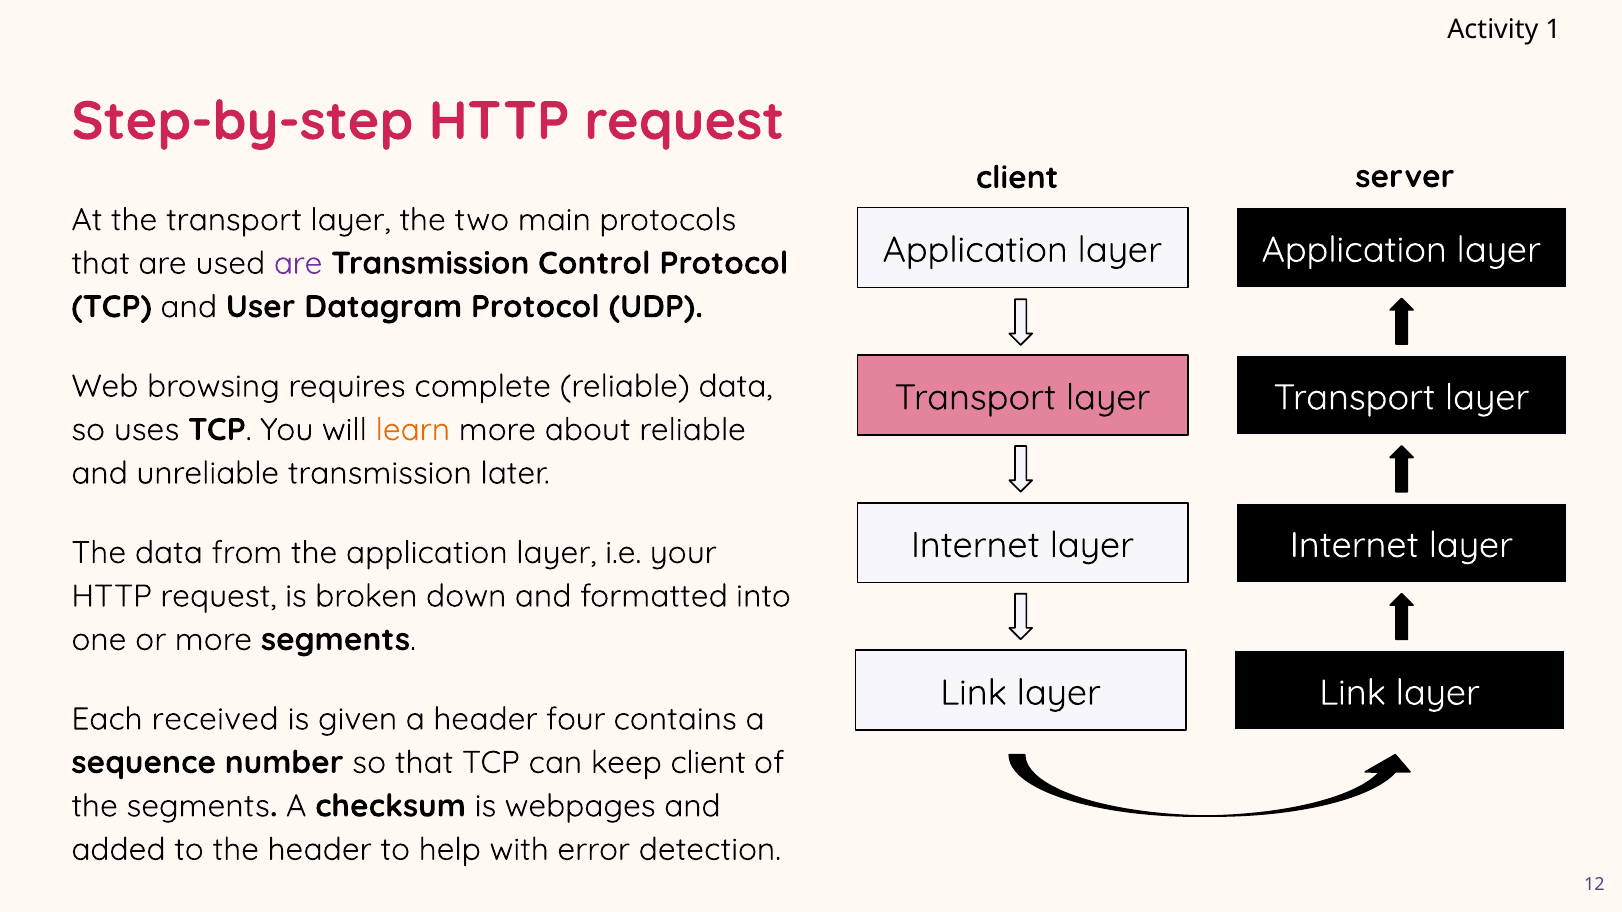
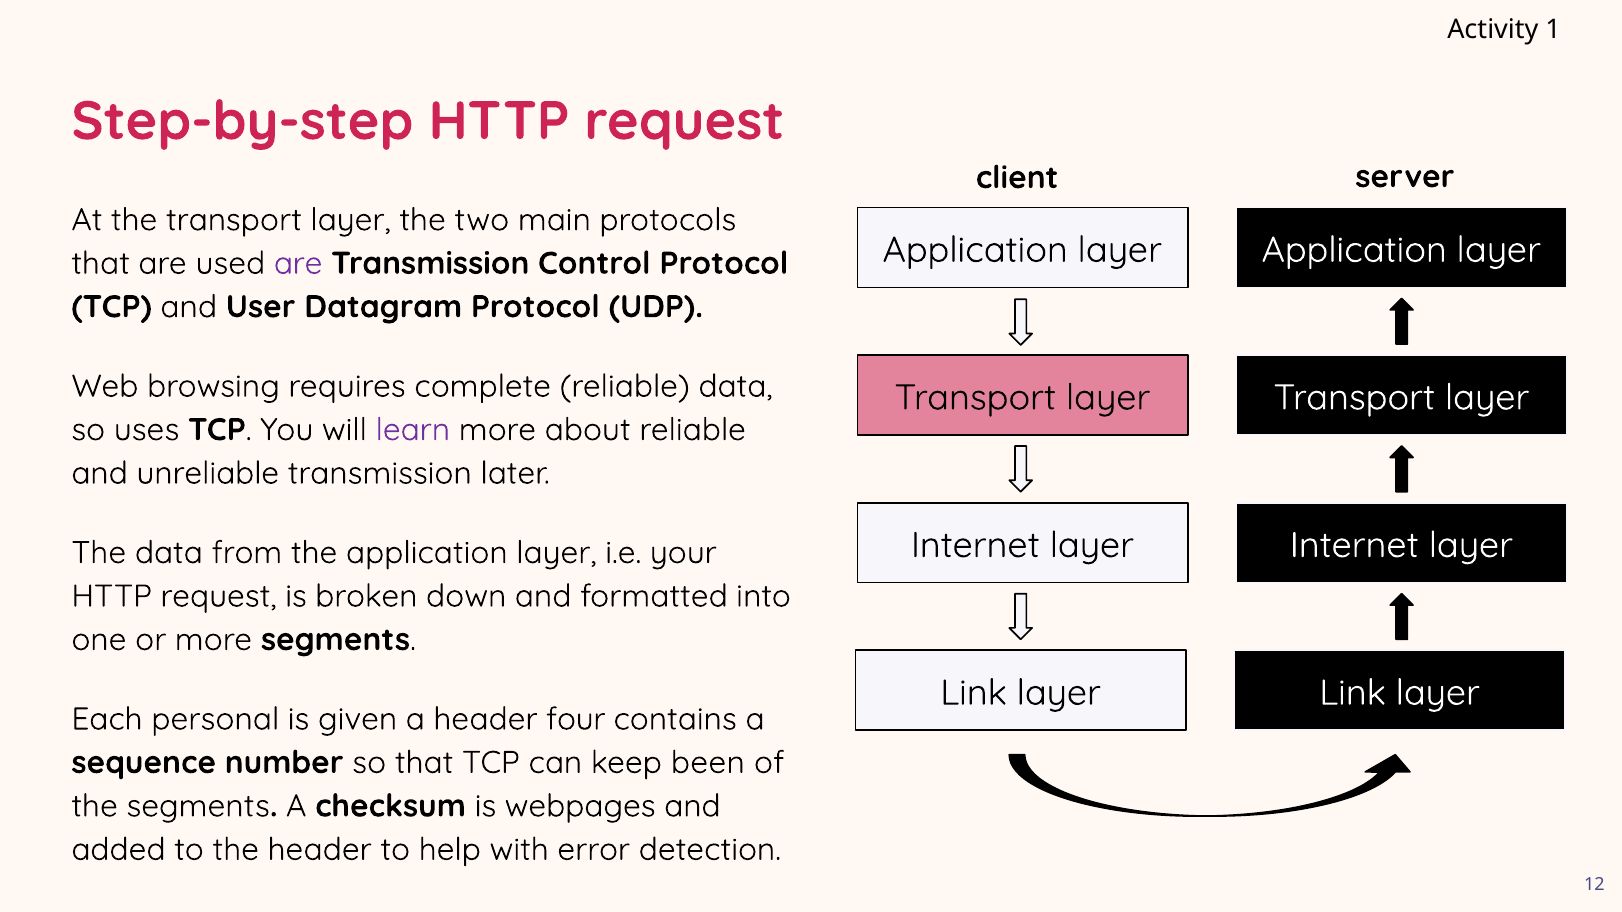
learn colour: orange -> purple (413, 430)
received: received -> personal (215, 719)
keep client: client -> been (708, 763)
